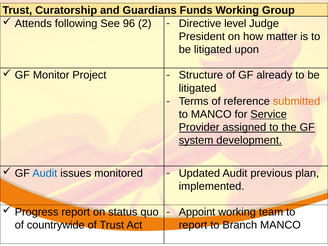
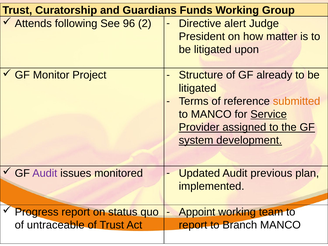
level: level -> alert (235, 23)
Audit colour: blue -> purple (45, 173)
countrywide: countrywide -> untraceable (56, 225)
